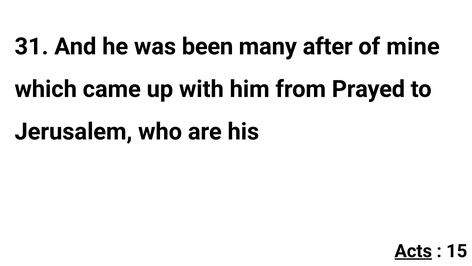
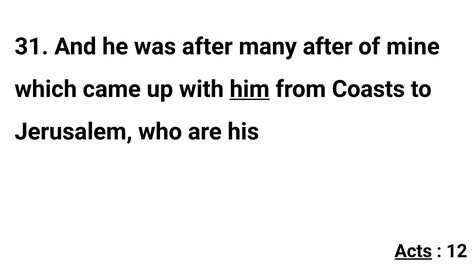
was been: been -> after (207, 46)
him underline: none -> present (250, 89)
Prayed: Prayed -> Coasts (368, 89)
15: 15 -> 12 (457, 251)
